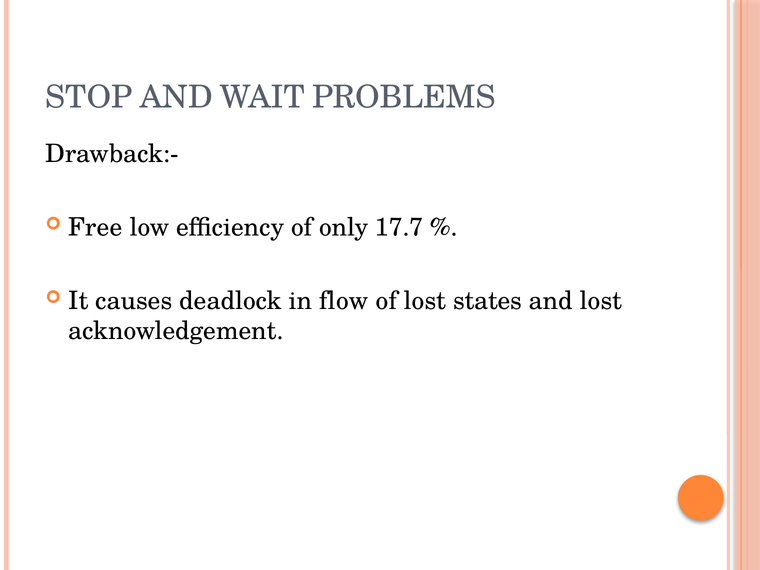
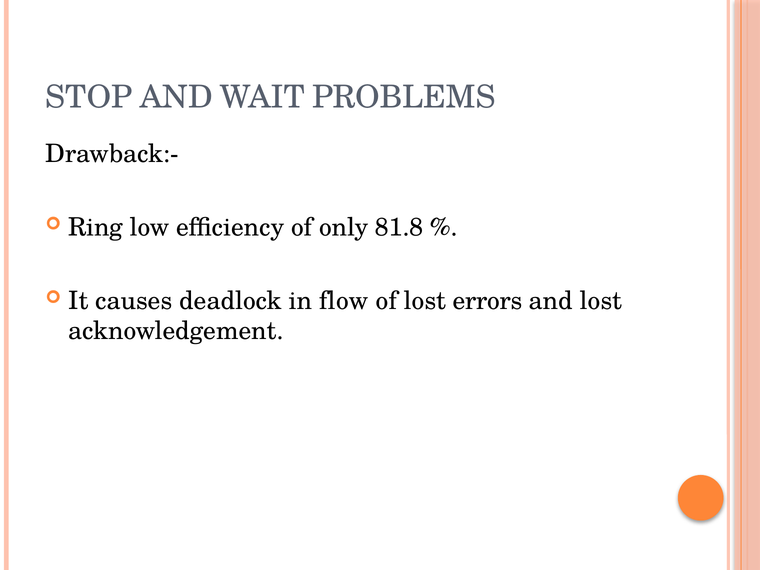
Free: Free -> Ring (96, 227)
17.7: 17.7 -> 81.8 (399, 227)
states: states -> errors (488, 301)
